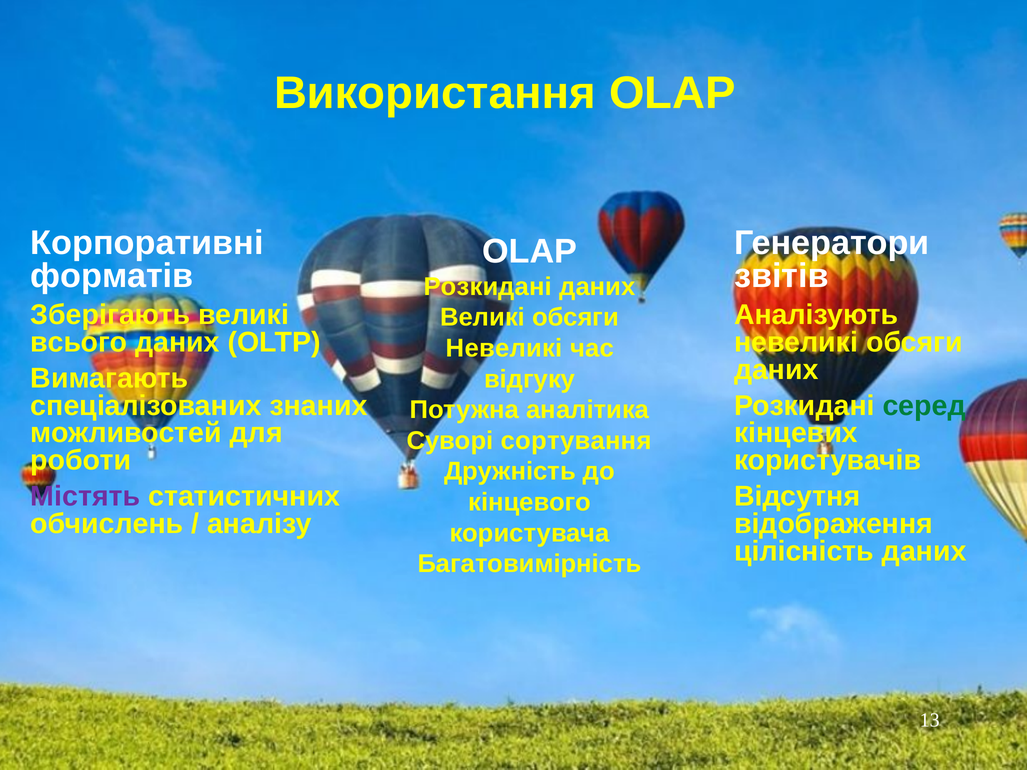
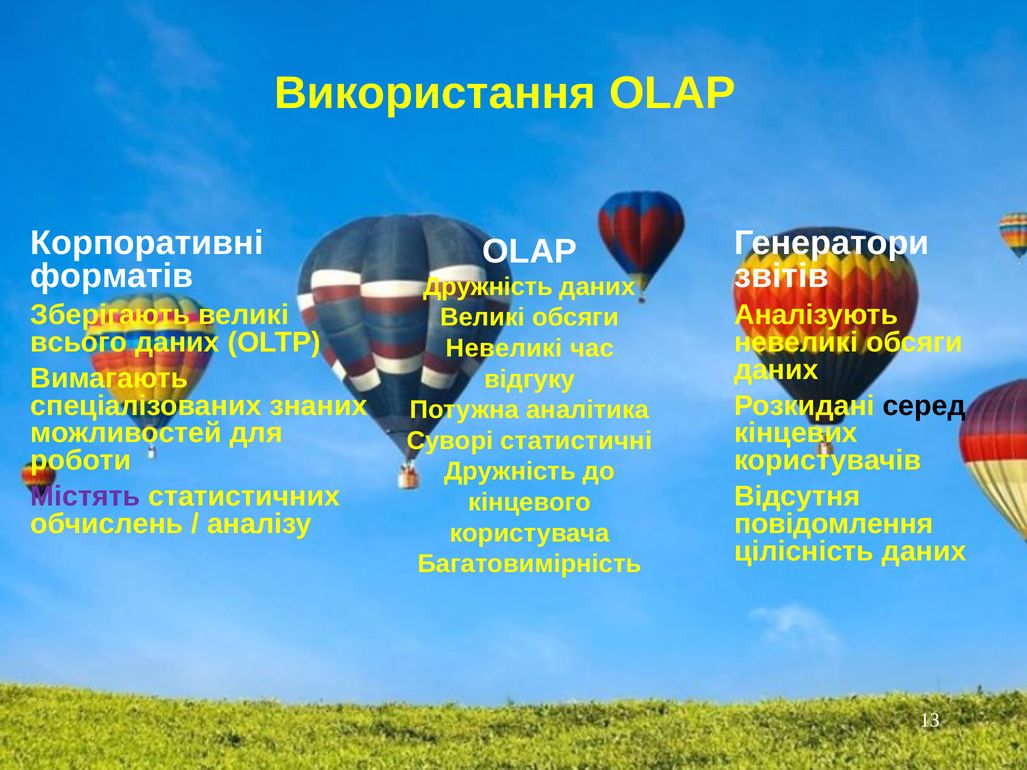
Розкидані: Розкидані -> Дружність (488, 287)
серед colour: green -> black (924, 406)
сортування: сортування -> статистичні (576, 441)
відображення: відображення -> повідомлення (834, 524)
